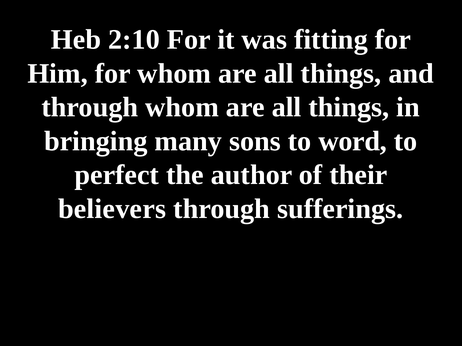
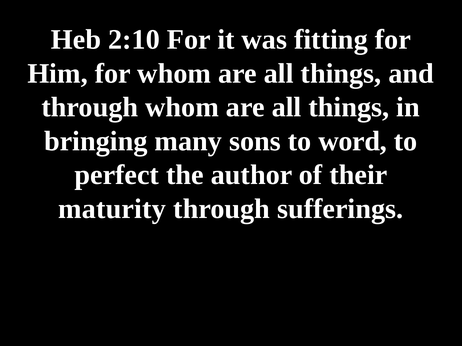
believers: believers -> maturity (112, 209)
